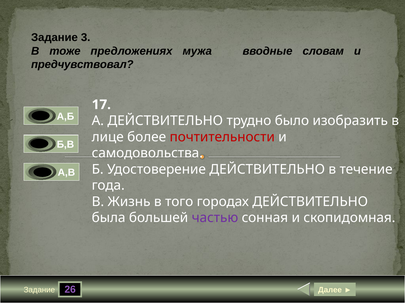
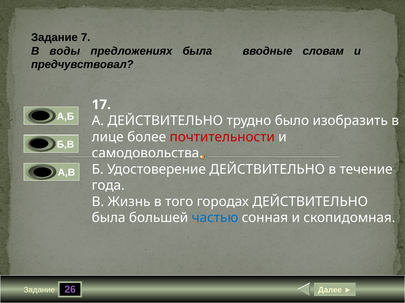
3: 3 -> 7 (86, 38)
тоже: тоже -> воды (65, 51)
предложениях мужа: мужа -> была (197, 51)
частью colour: purple -> blue (215, 218)
